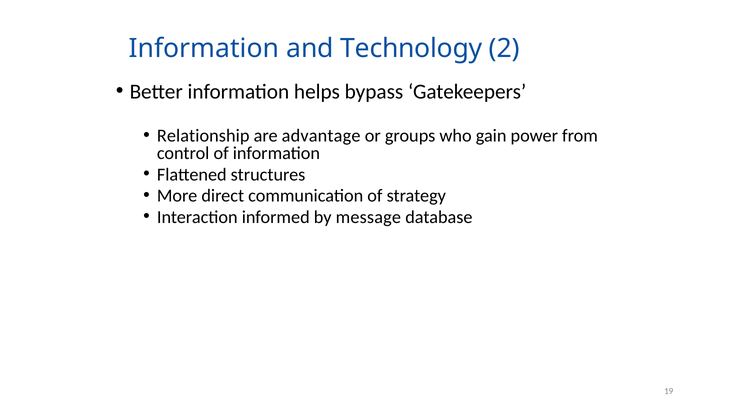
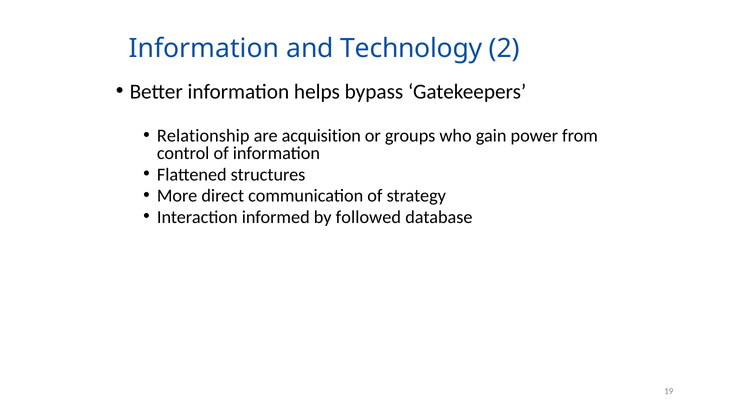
advantage: advantage -> acquisition (321, 136)
message: message -> followed (368, 217)
